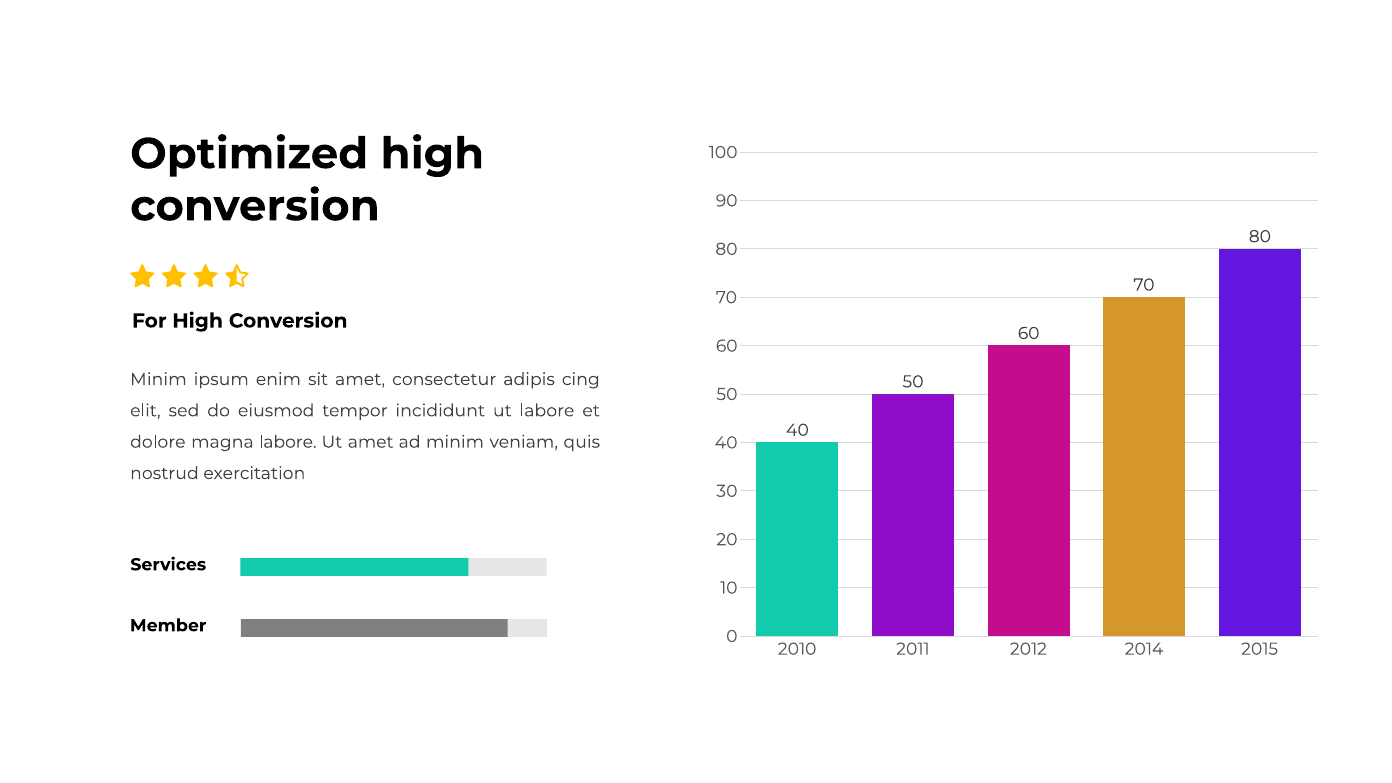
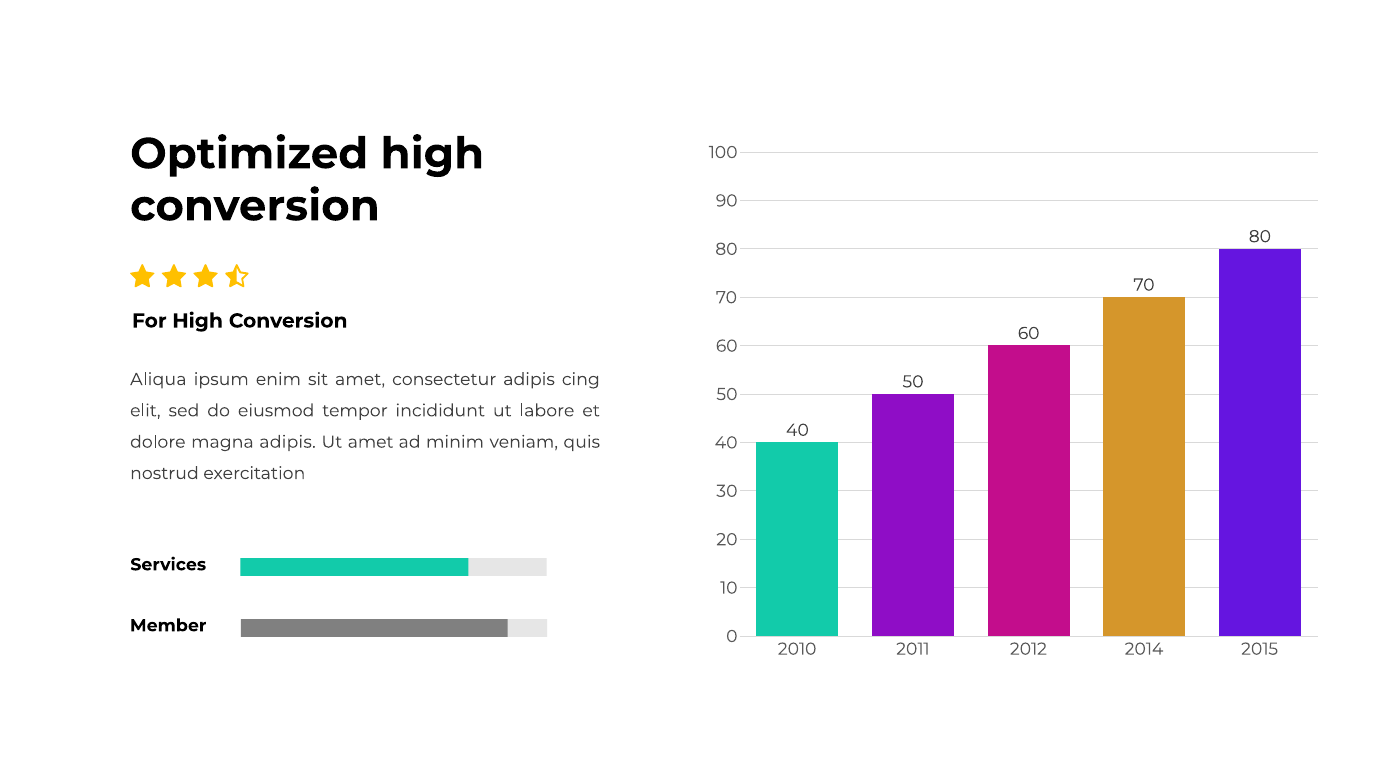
Minim: Minim -> Aliqua (158, 379)
magna labore: labore -> adipis (288, 442)
